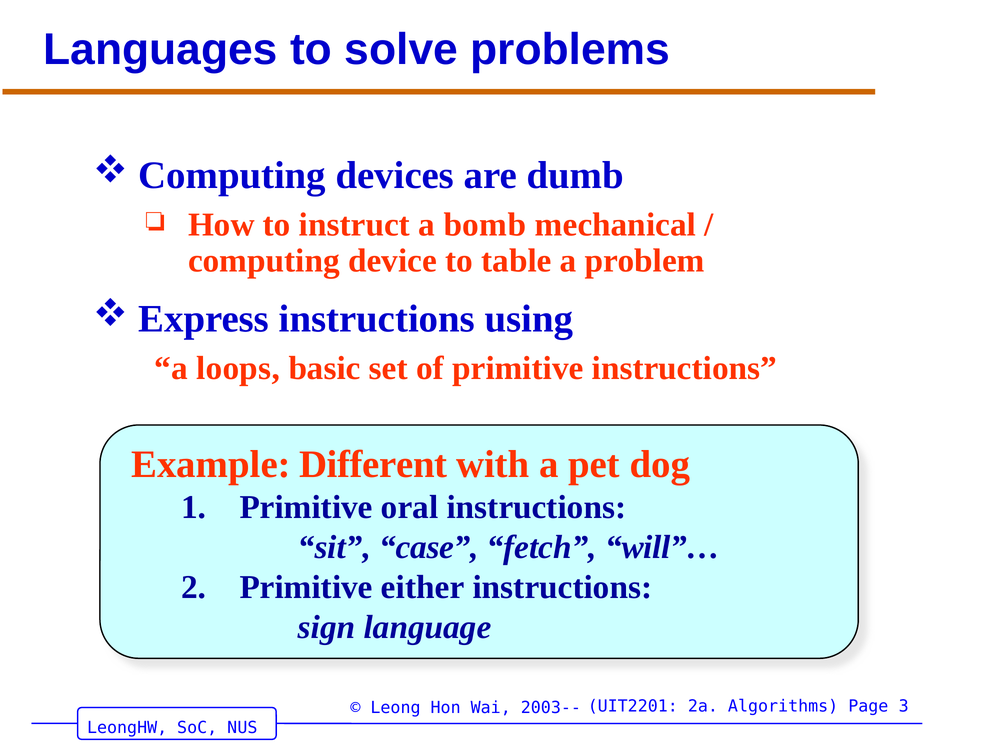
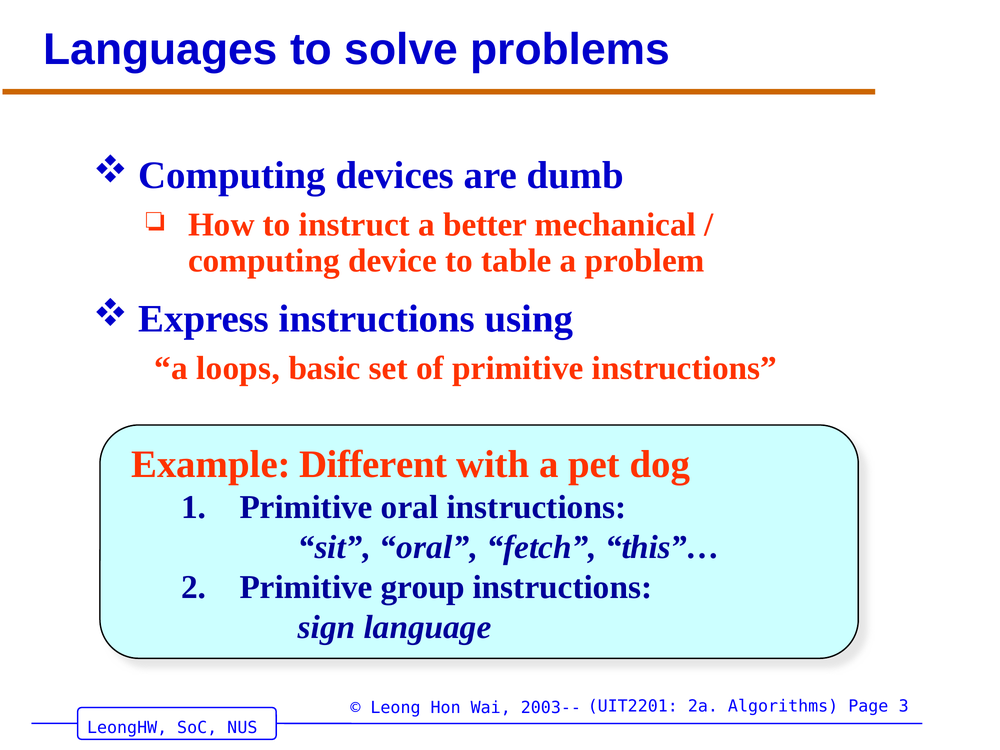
bomb: bomb -> better (485, 225)
sit case: case -> oral (429, 547)
will”…: will”… -> this”… (663, 547)
either: either -> group (423, 587)
